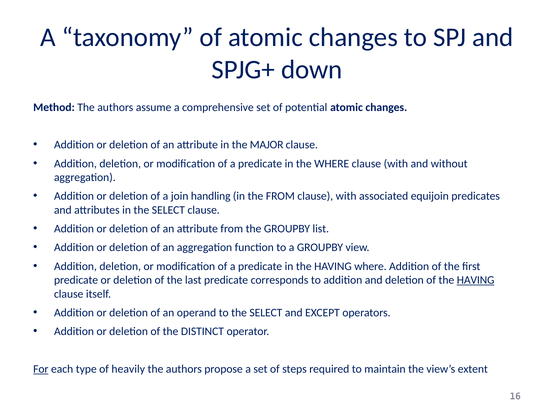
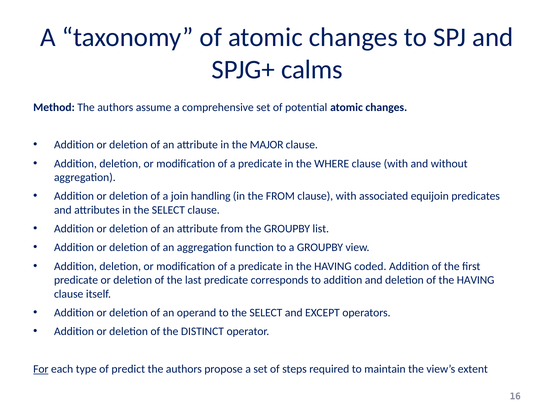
down: down -> calms (312, 70)
HAVING where: where -> coded (370, 267)
HAVING underline: present -> none (476, 280)
heavily: heavily -> predict (128, 369)
